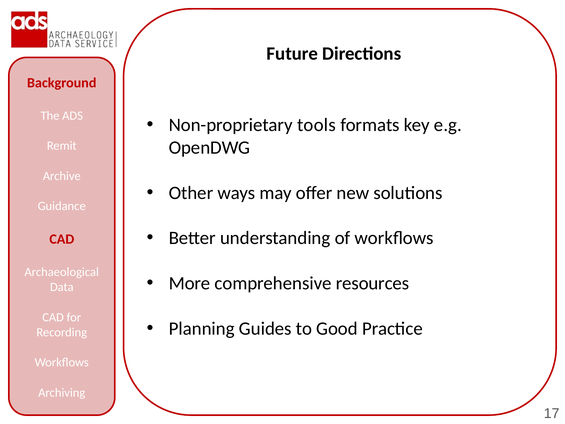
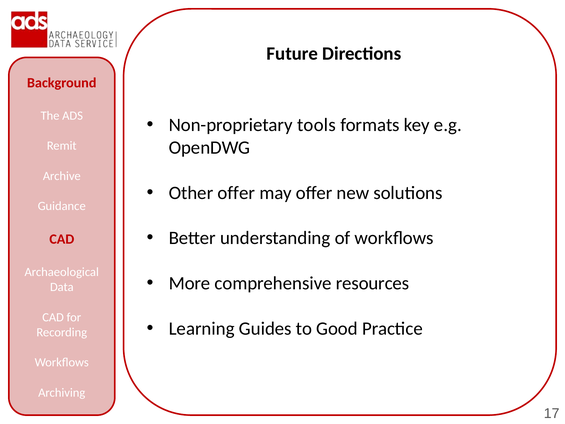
Other ways: ways -> offer (236, 193)
Planning: Planning -> Learning (202, 328)
